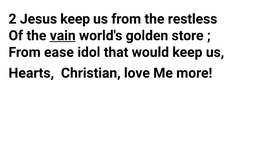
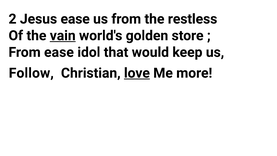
Jesus keep: keep -> ease (75, 19)
Hearts: Hearts -> Follow (31, 73)
love underline: none -> present (137, 73)
